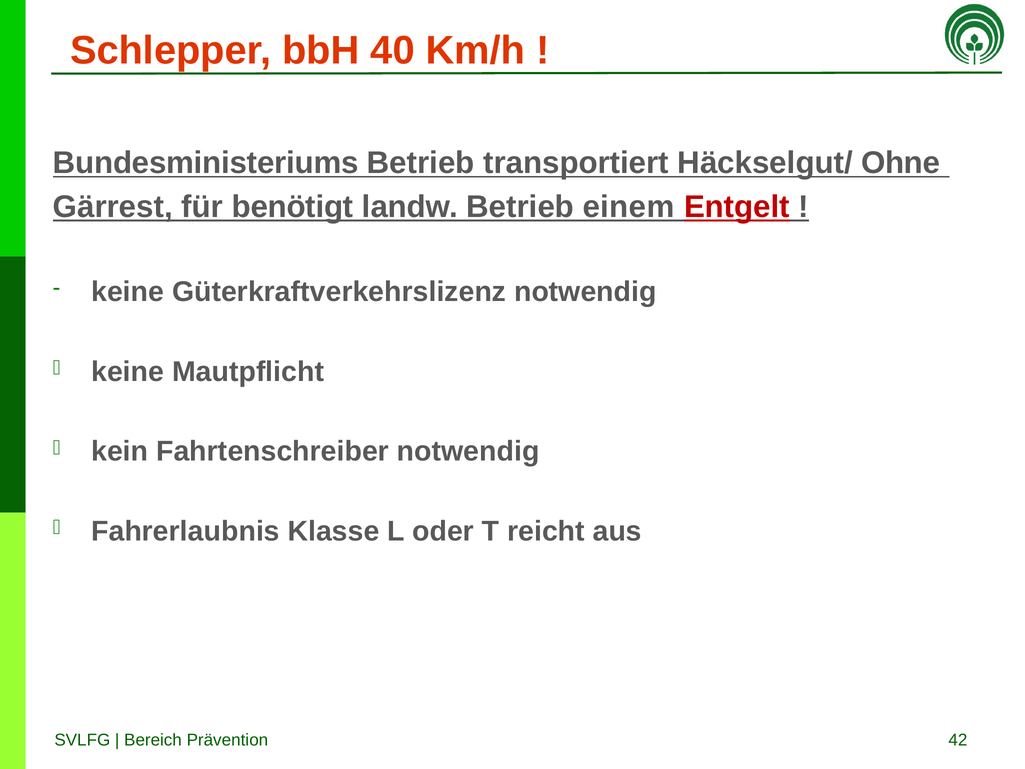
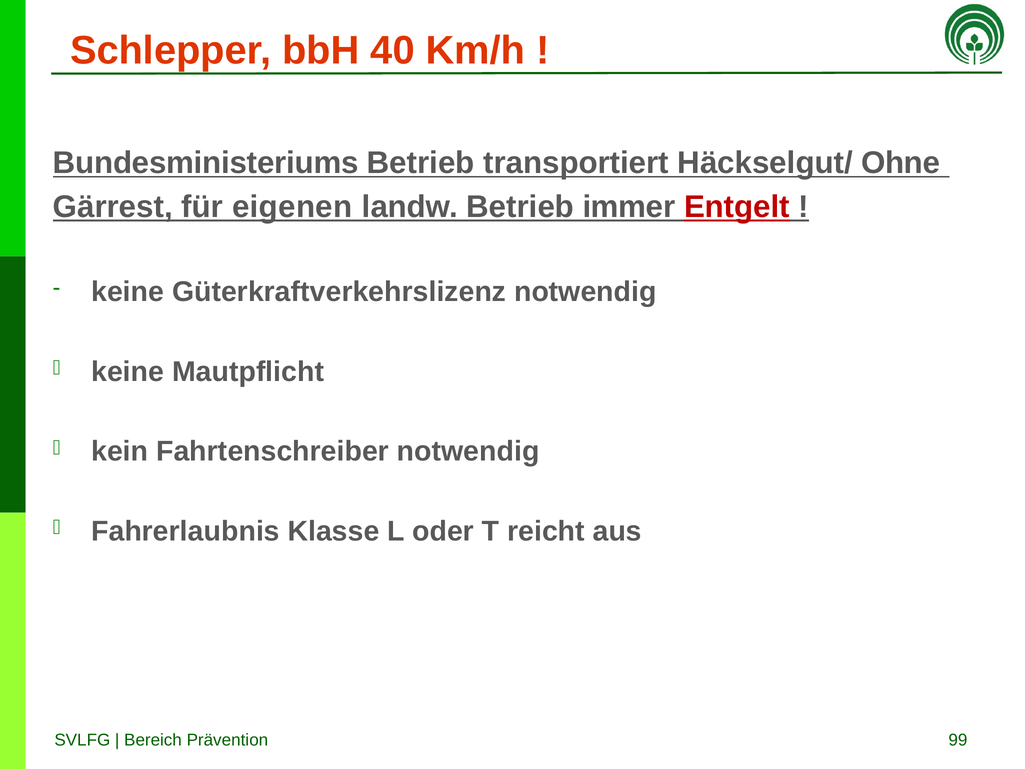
benötigt: benötigt -> eigenen (292, 207)
einem: einem -> immer (629, 207)
42: 42 -> 99 (958, 740)
